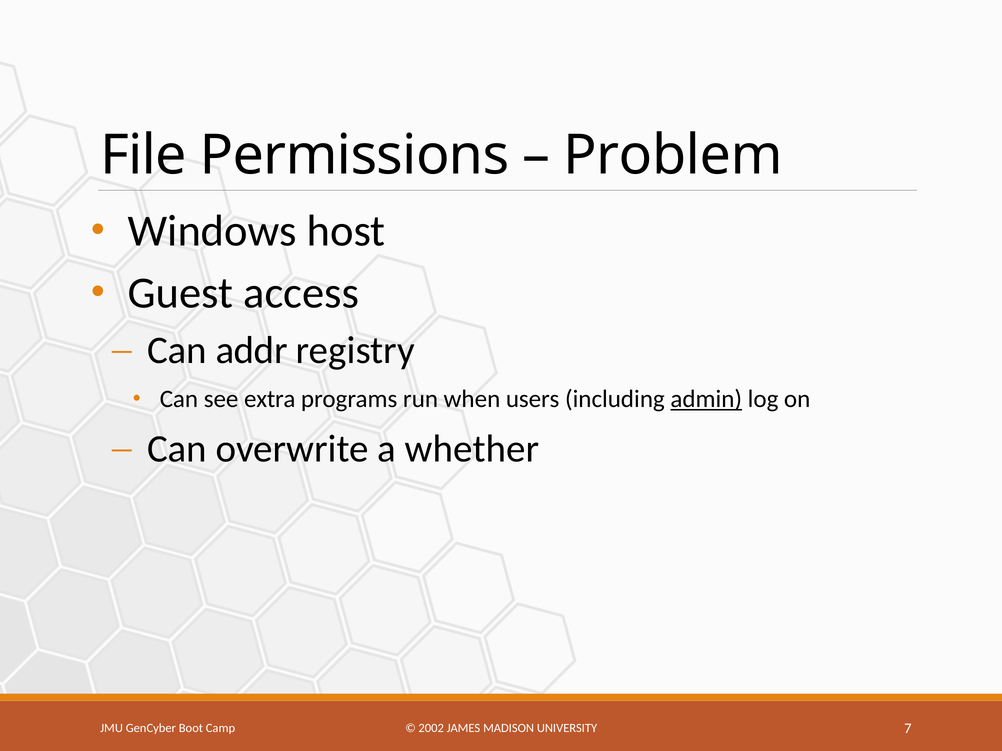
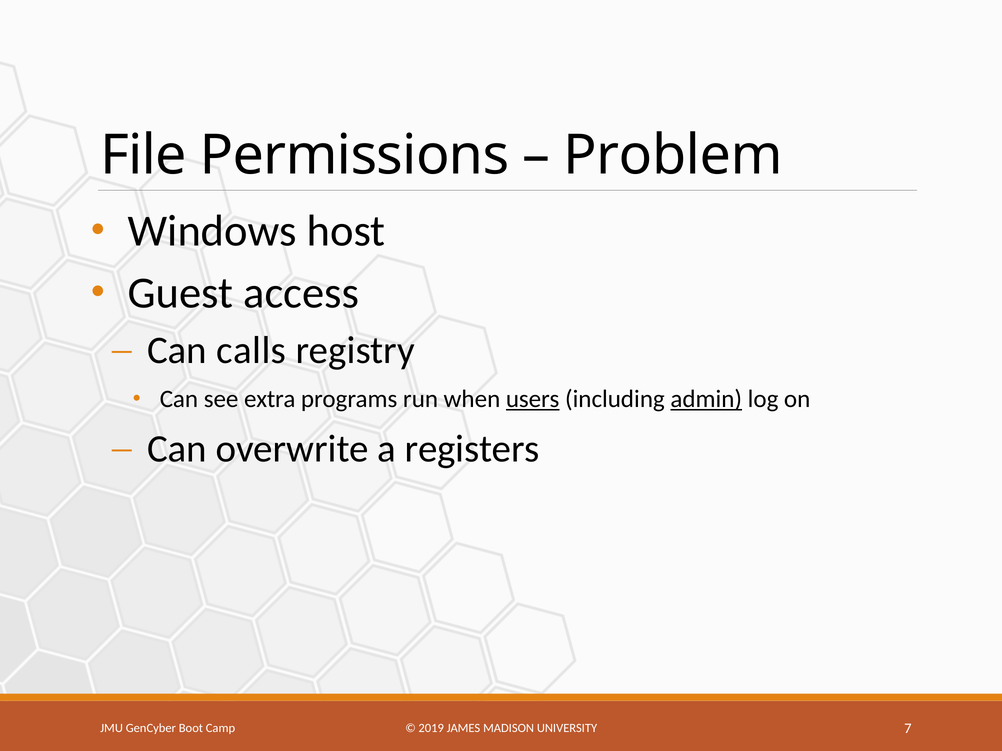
addr: addr -> calls (251, 351)
users underline: none -> present (533, 399)
whether: whether -> registers (472, 449)
2002: 2002 -> 2019 (431, 729)
